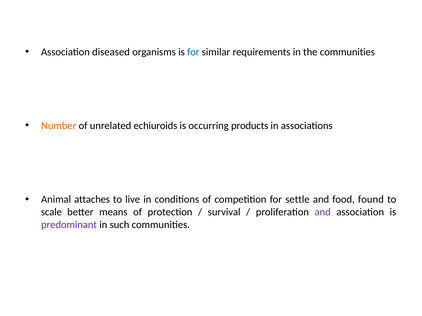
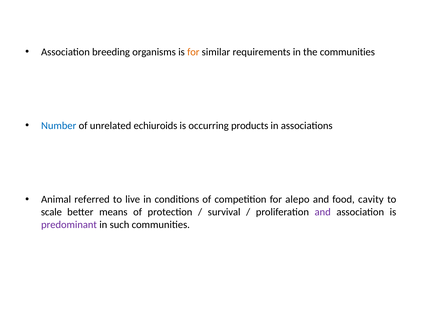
diseased: diseased -> breeding (111, 52)
for colour: blue -> orange (193, 52)
Number colour: orange -> blue (59, 126)
attaches: attaches -> referred (92, 200)
settle: settle -> alepo (297, 200)
found: found -> cavity (371, 200)
